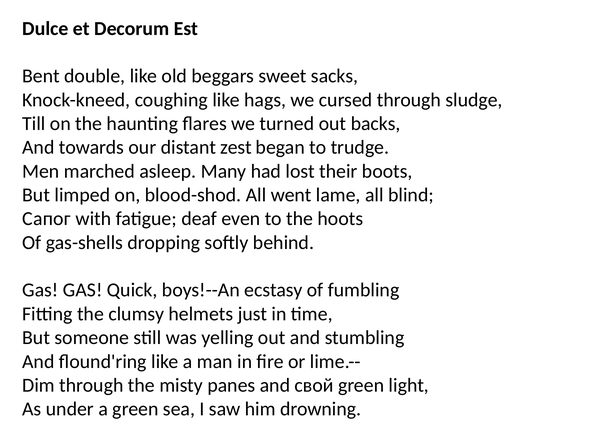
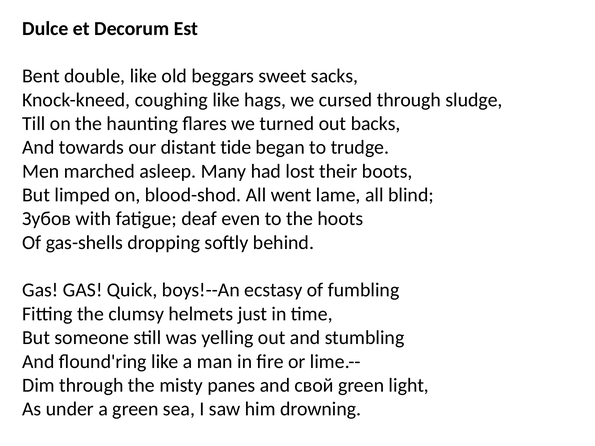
zest: zest -> tide (236, 147)
Сапог: Сапог -> Зубов (47, 219)
